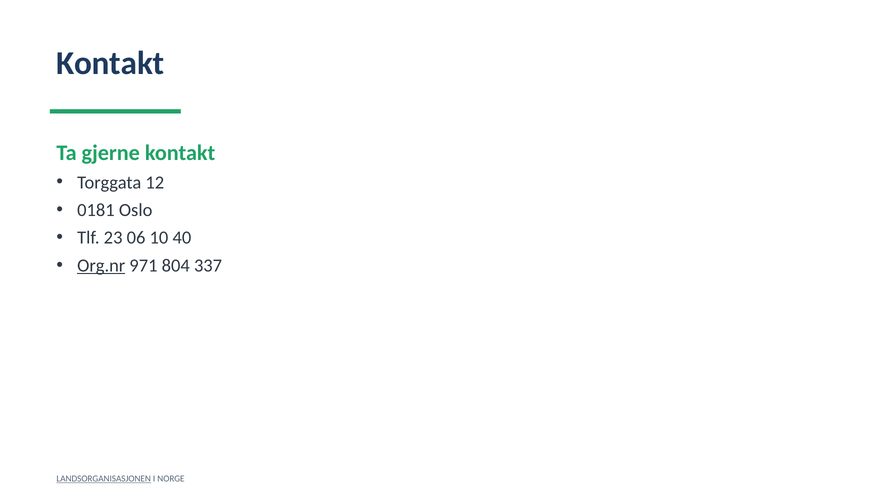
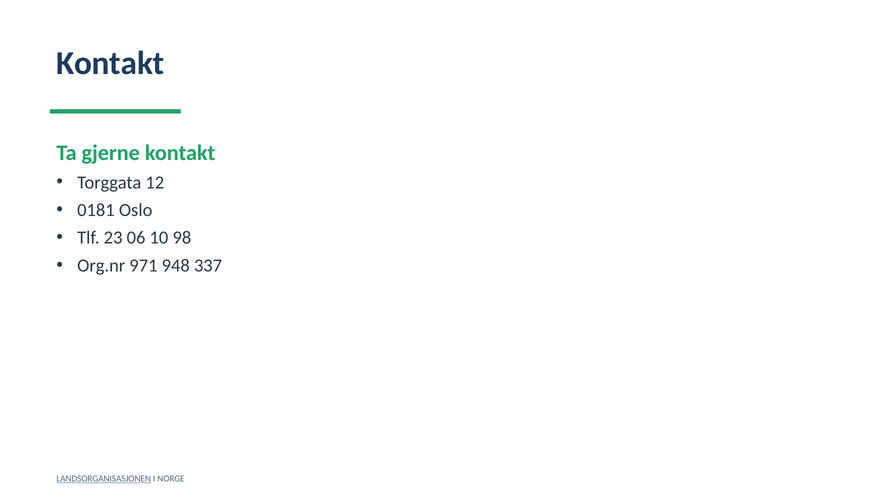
40: 40 -> 98 (182, 238)
Org.nr underline: present -> none (101, 266)
804: 804 -> 948 (176, 266)
